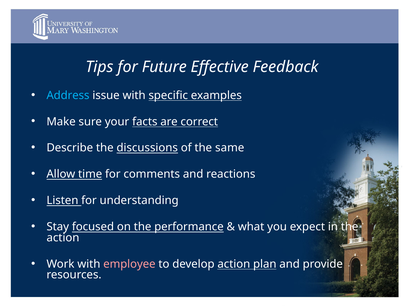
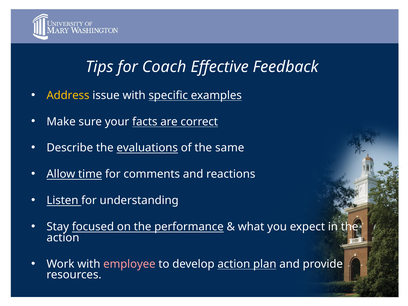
Future: Future -> Coach (164, 67)
Address colour: light blue -> yellow (68, 95)
discussions: discussions -> evaluations (147, 148)
